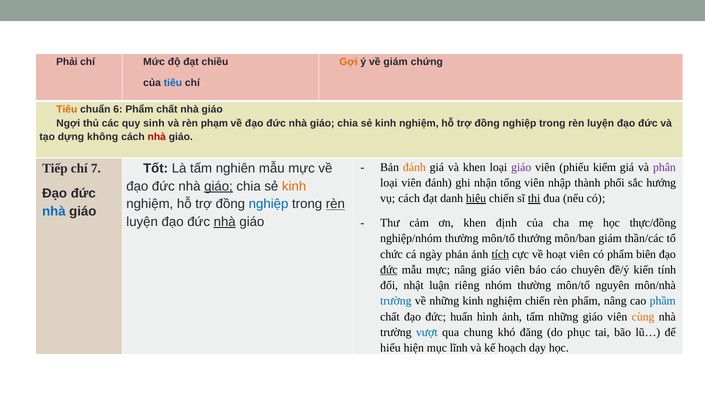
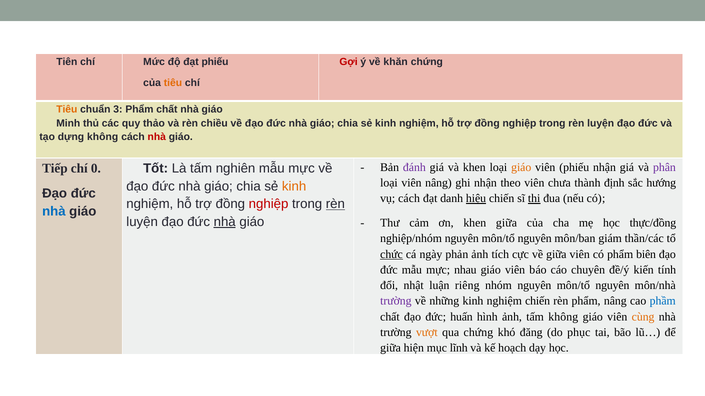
Phải: Phải -> Tiên (67, 62)
đạt chiều: chiều -> phiếu (215, 62)
Gợi colour: orange -> red (349, 62)
về giám: giám -> khăn (396, 62)
tiêu colour: blue -> orange (173, 83)
6: 6 -> 3 (118, 109)
Ngợi: Ngợi -> Minh (68, 123)
sinh: sinh -> thảo (154, 123)
phạm: phạm -> chiều (214, 123)
đánh colour: orange -> purple (414, 167)
giáo colour: purple -> orange (521, 167)
phiếu kiểm: kiểm -> nhận (605, 167)
7: 7 -> 0 (96, 169)
viên đánh: đánh -> nâng (438, 183)
tổng: tổng -> theo (511, 183)
nhập: nhập -> chưa (559, 183)
phối: phối -> định (614, 183)
giáo underline: present -> none (218, 187)
nghiệp colour: blue -> red (269, 204)
khen định: định -> giữa (506, 223)
nghiệp/nhóm thường: thường -> nguyên (462, 239)
thưởng: thưởng -> nguyên (535, 239)
chức underline: none -> present (391, 255)
tích underline: present -> none (500, 255)
về hoạt: hoạt -> giữa (556, 255)
đức underline: present -> none (389, 270)
mực nâng: nâng -> nhau (465, 270)
nhóm thường: thường -> nguyên (534, 286)
trường colour: blue -> purple (396, 302)
tấm những: những -> không (563, 317)
vượt colour: blue -> orange (427, 333)
qua chung: chung -> chứng (478, 333)
hiểu: hiểu -> giữa (391, 348)
